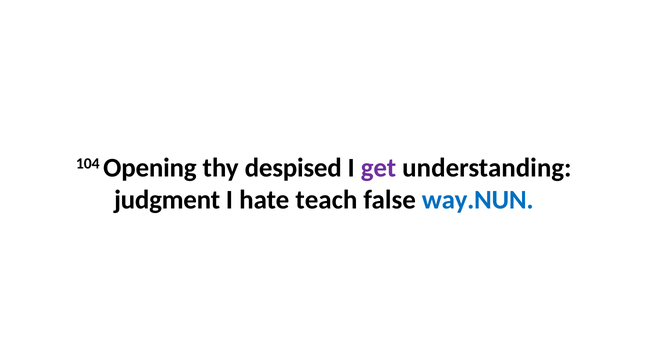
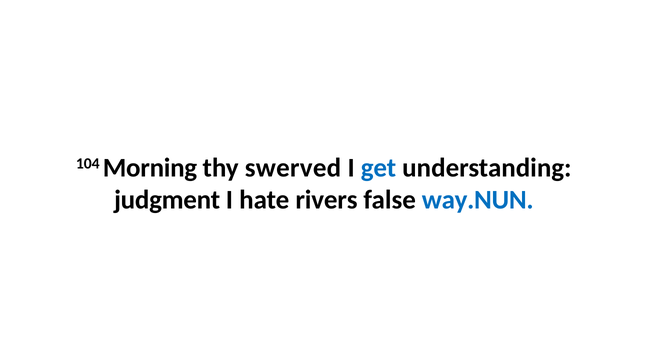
Opening: Opening -> Morning (150, 168)
despised: despised -> swerved (293, 168)
get colour: purple -> blue (379, 168)
teach: teach -> rivers (326, 200)
